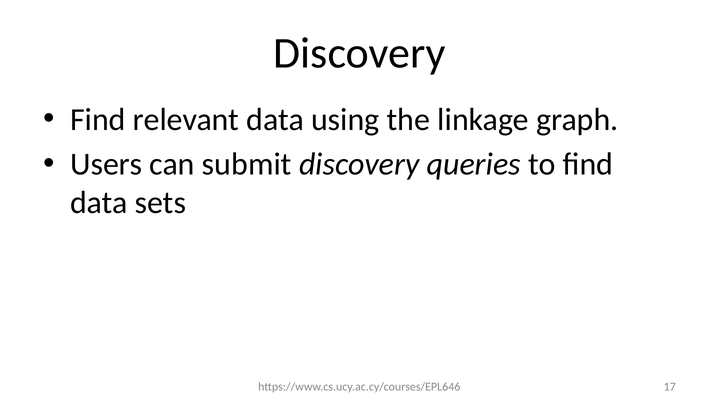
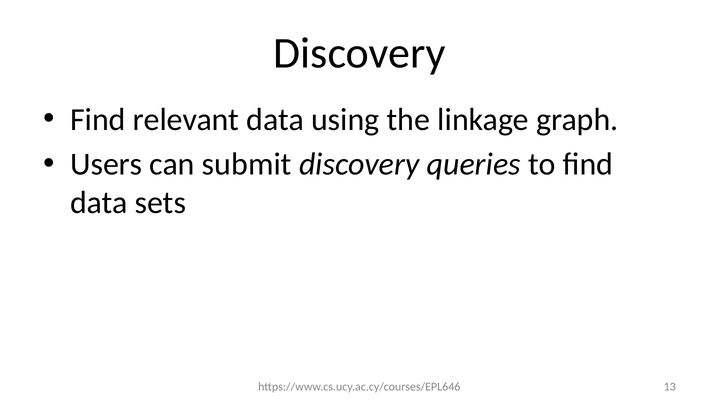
17: 17 -> 13 (670, 386)
